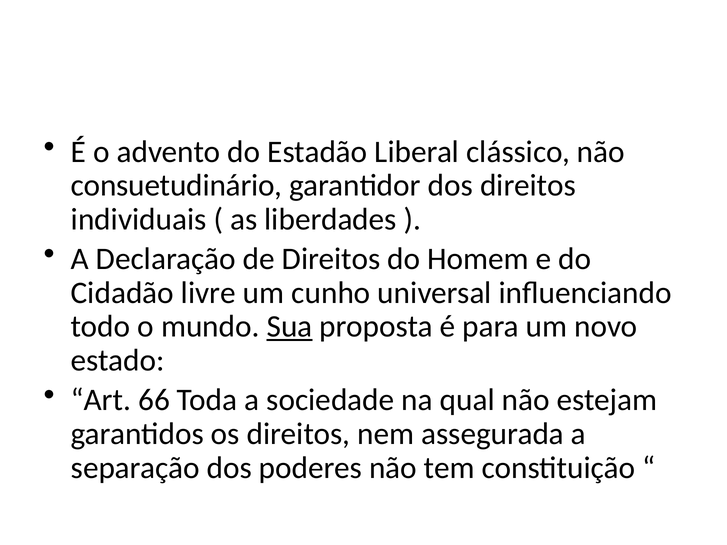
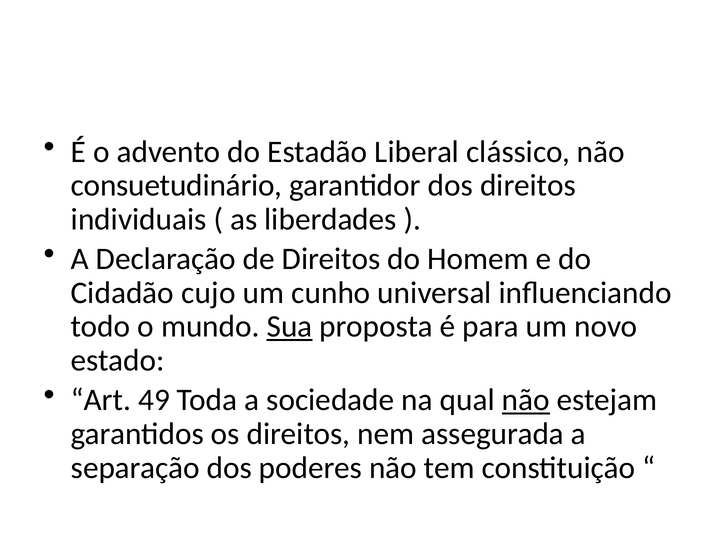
livre: livre -> cujo (208, 293)
66: 66 -> 49 (154, 400)
não underline: none -> present (526, 400)
